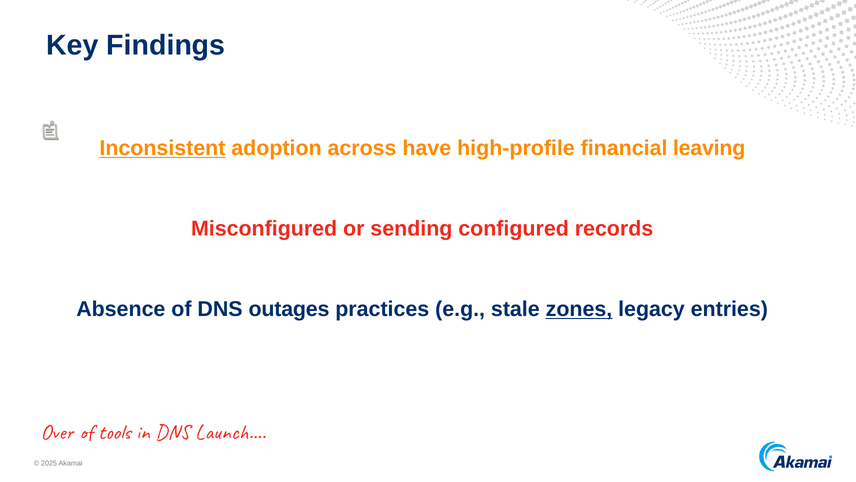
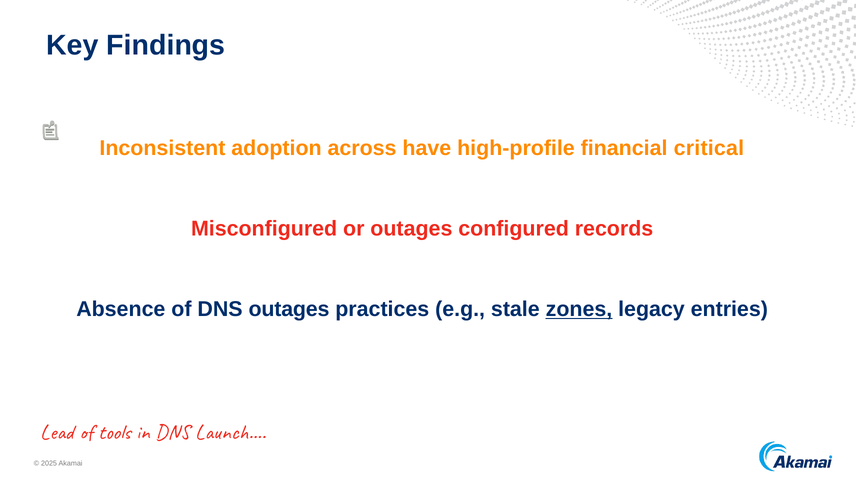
Inconsistent underline: present -> none (162, 148)
leaving: leaving -> critical (709, 148)
or sending: sending -> outages (411, 229)
Over: Over -> Lead (57, 432)
